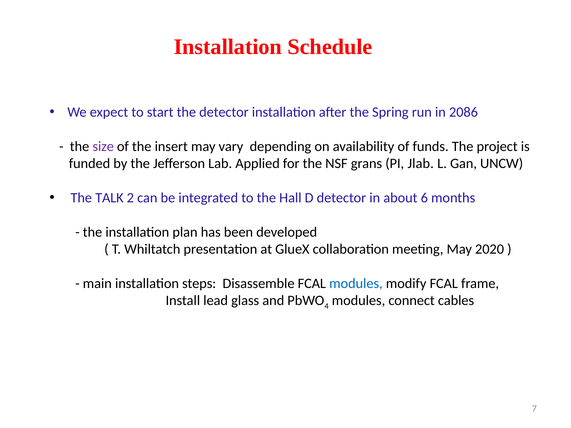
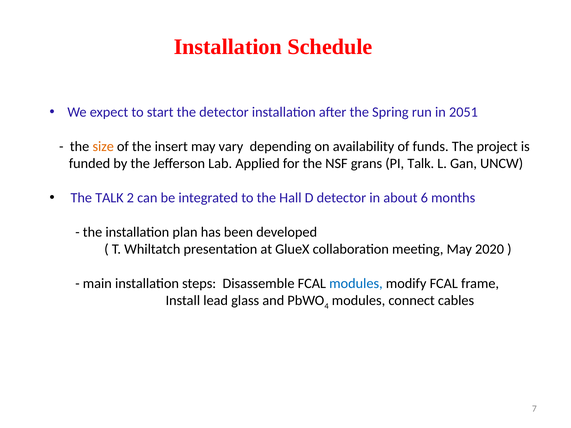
2086: 2086 -> 2051 (463, 112)
size colour: purple -> orange (103, 147)
PI Jlab: Jlab -> Talk (421, 164)
